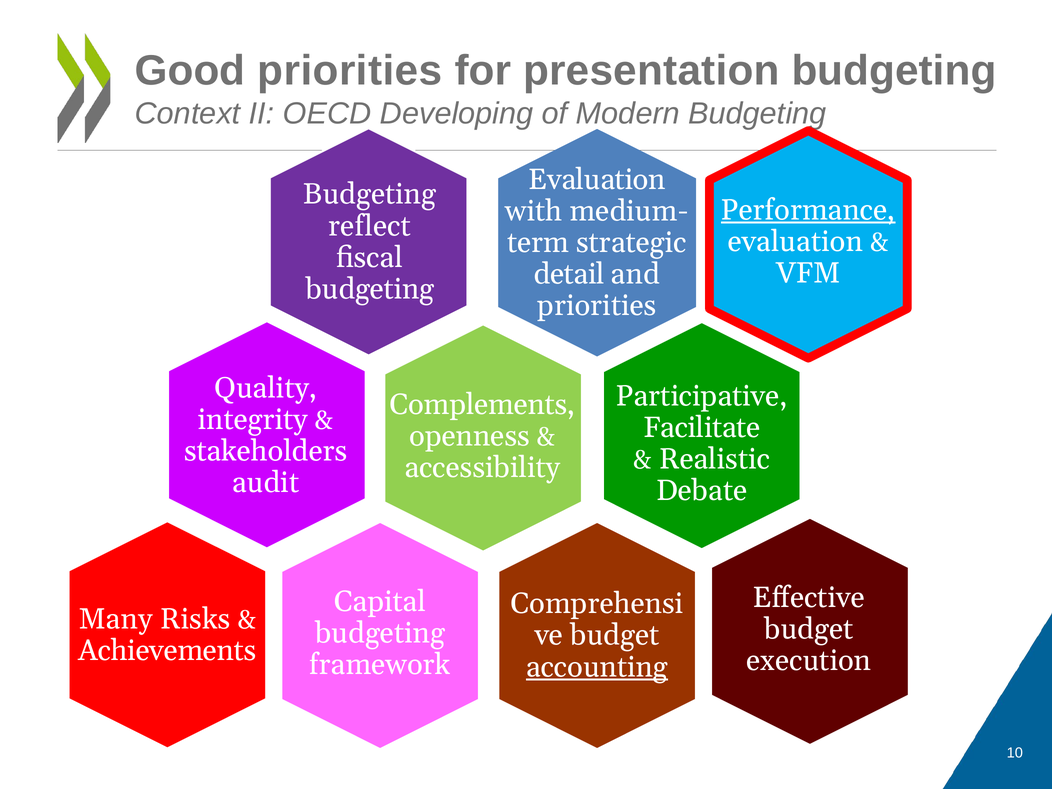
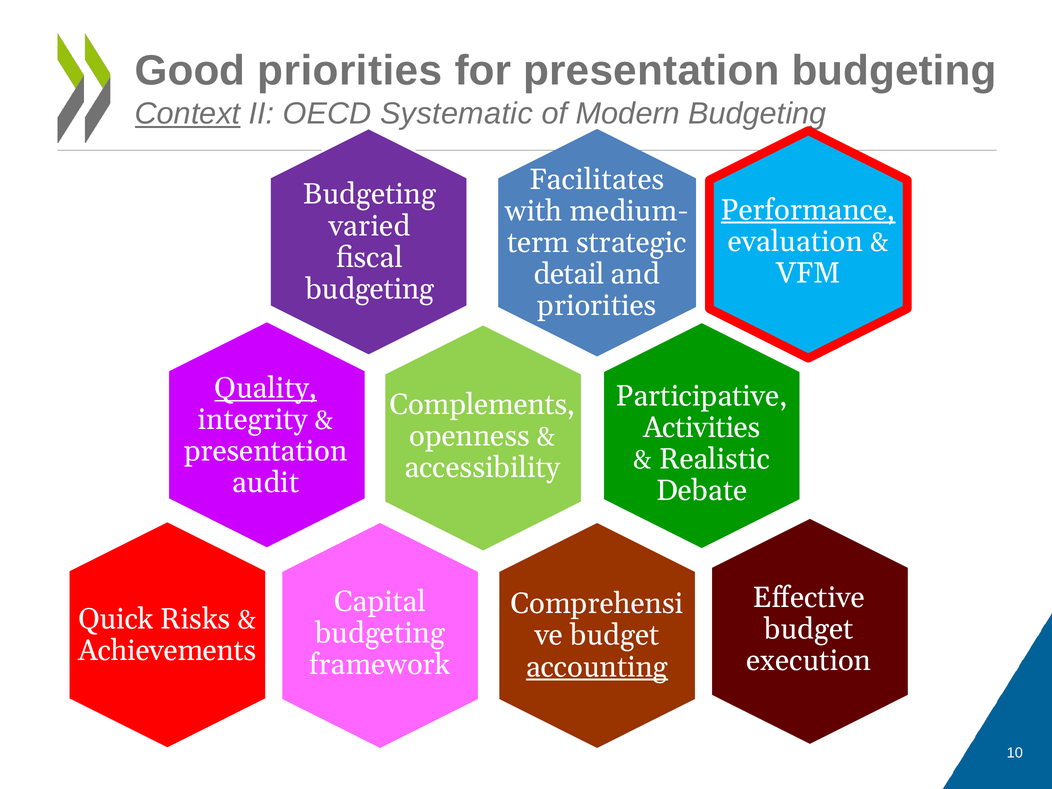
Context underline: none -> present (188, 114)
Developing: Developing -> Systematic (457, 114)
Evaluation: Evaluation -> Facilitates (597, 179)
reflect: reflect -> varied (370, 226)
Quality underline: none -> present (266, 388)
Facilitate: Facilitate -> Activities (702, 428)
stakeholders: stakeholders -> presentation (266, 451)
Many: Many -> Quick (116, 619)
